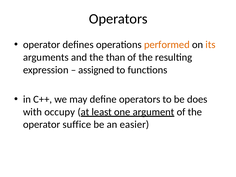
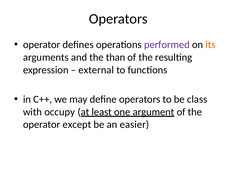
performed colour: orange -> purple (167, 45)
assigned: assigned -> external (96, 70)
does: does -> class (197, 99)
suffice: suffice -> except (77, 124)
